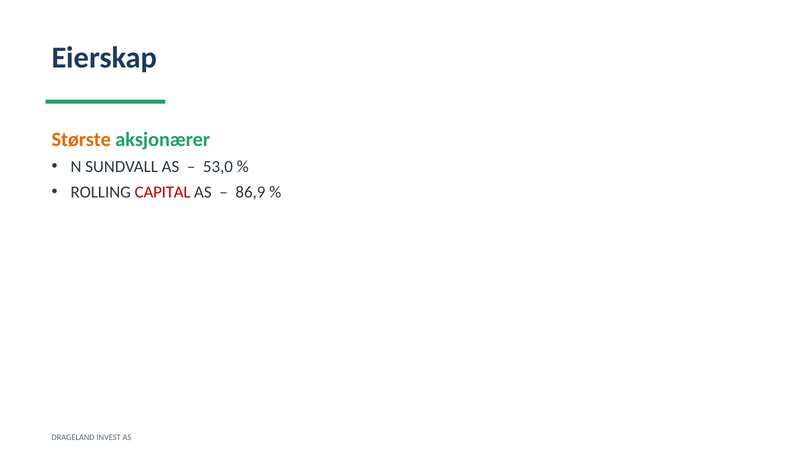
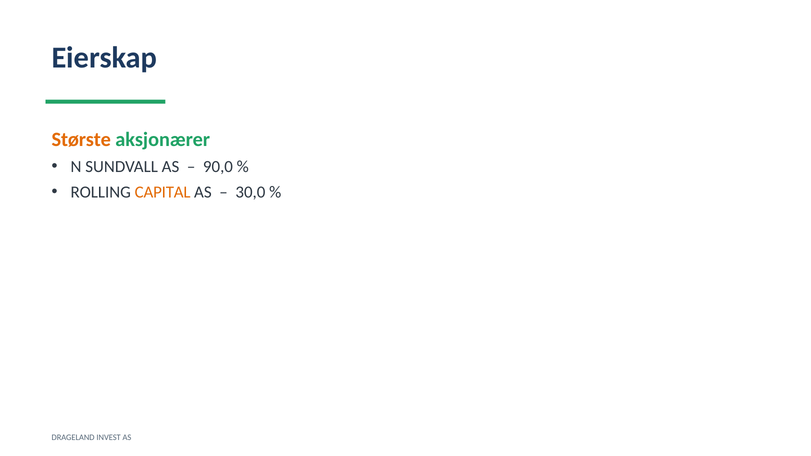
53,0: 53,0 -> 90,0 (218, 167)
CAPITAL colour: red -> orange (163, 192)
86,9: 86,9 -> 30,0 (250, 192)
